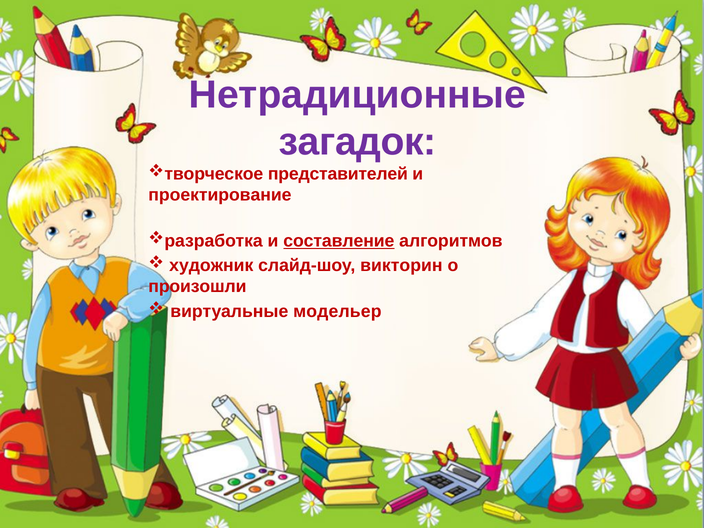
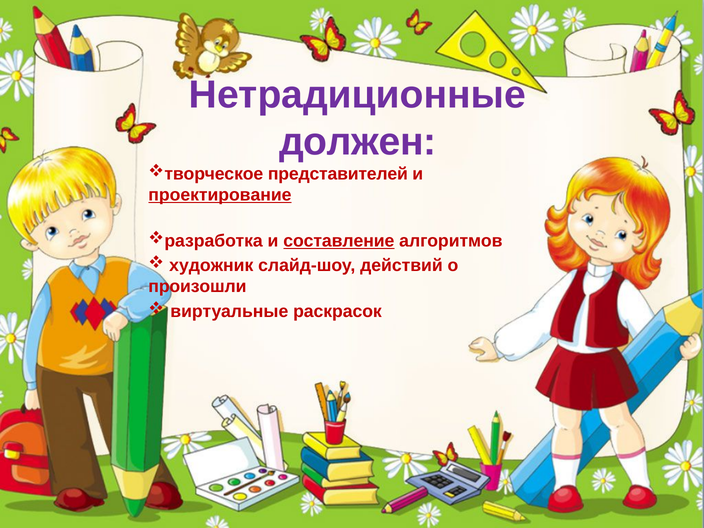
загадок: загадок -> должен (358, 142)
проектирование underline: none -> present (220, 195)
викторин: викторин -> действий (401, 266)
модельер: модельер -> раскрасок (337, 311)
